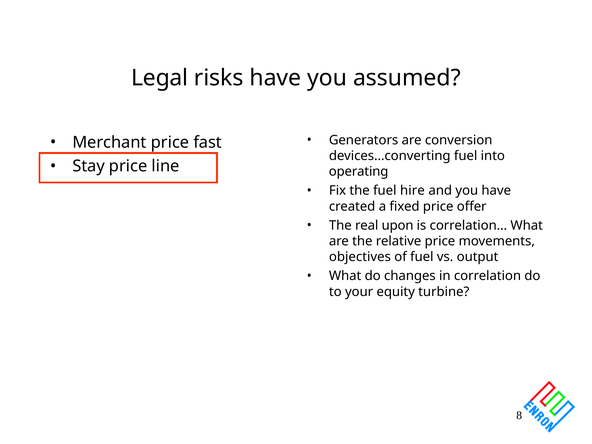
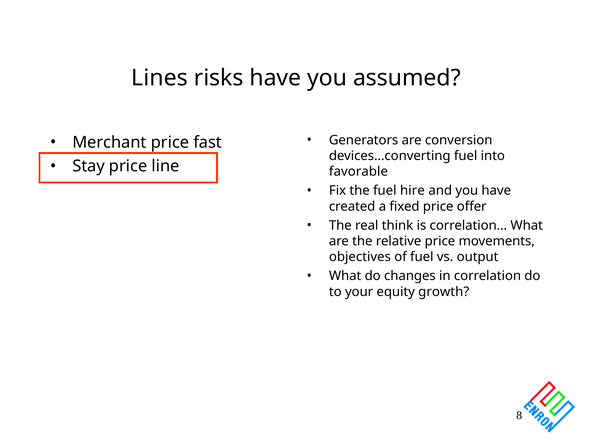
Legal: Legal -> Lines (160, 78)
operating: operating -> favorable (358, 172)
upon: upon -> think (397, 225)
turbine: turbine -> growth (444, 292)
